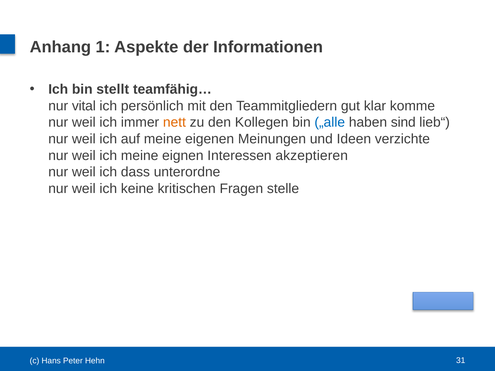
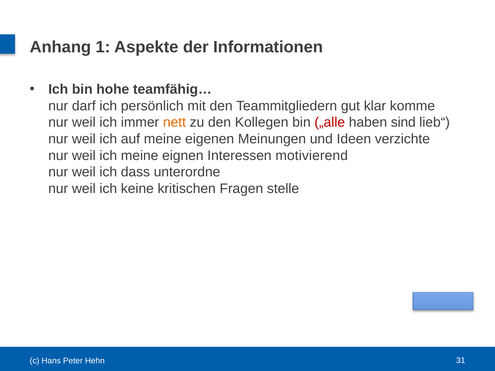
stellt: stellt -> hohe (113, 89)
vital: vital -> darf (84, 106)
„alle colour: blue -> red (330, 123)
akzeptieren: akzeptieren -> motivierend (312, 156)
